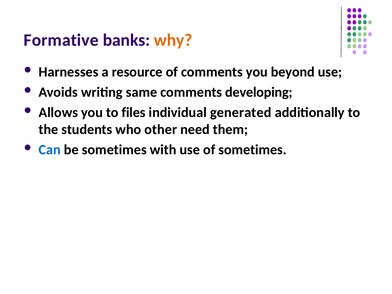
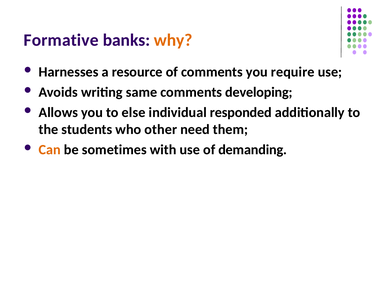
beyond: beyond -> require (293, 72)
files: files -> else (134, 113)
generated: generated -> responded (241, 113)
Can colour: blue -> orange (50, 150)
of sometimes: sometimes -> demanding (253, 150)
